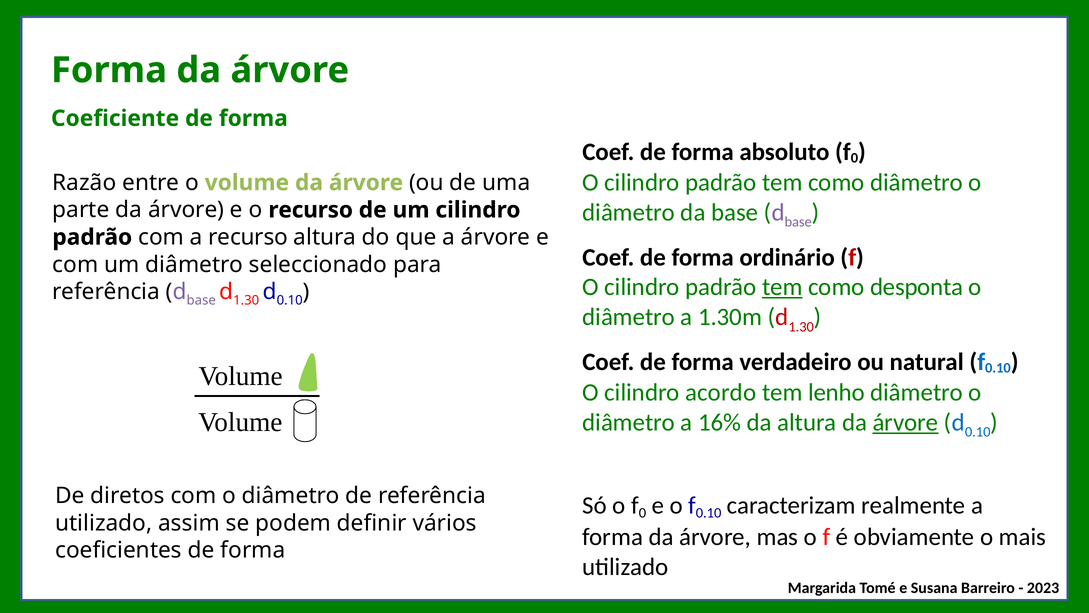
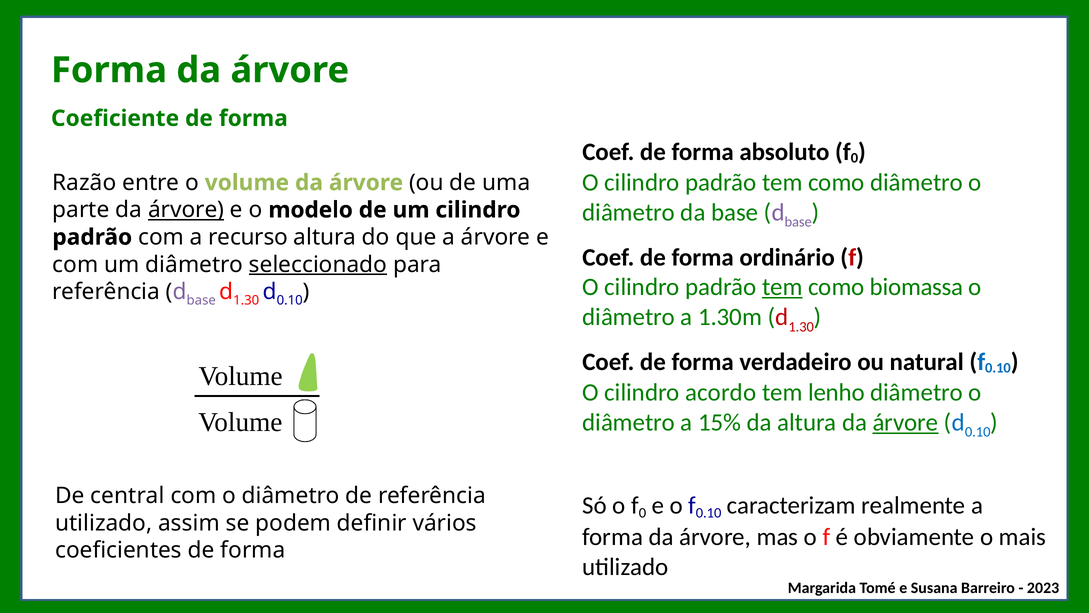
árvore underline: none -> present (186, 210)
o recurso: recurso -> modelo (311, 210)
seleccionado underline: none -> present (318, 264)
desponta: desponta -> biomassa (917, 287)
16%: 16% -> 15% (720, 422)
diretos: diretos -> central (128, 495)
